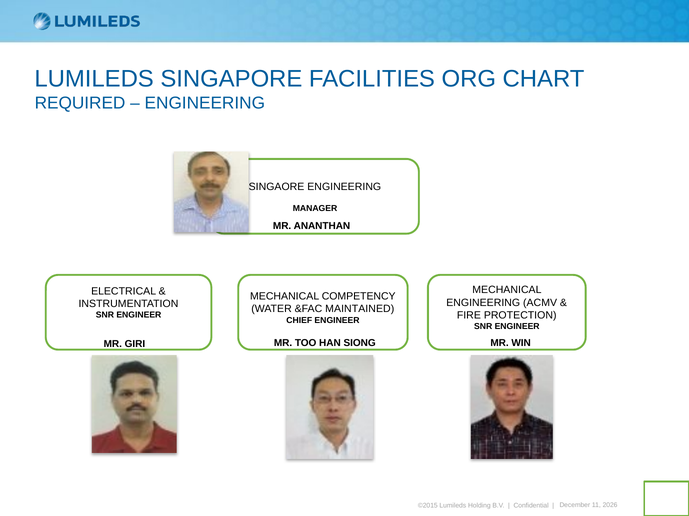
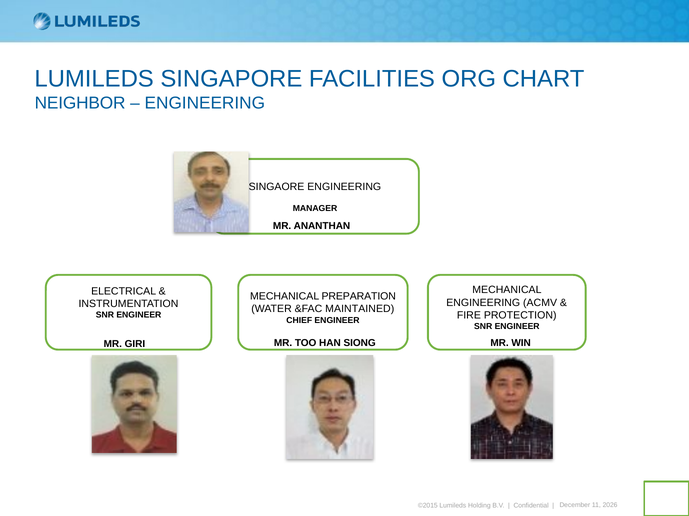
REQUIRED: REQUIRED -> NEIGHBOR (80, 103)
COMPETENCY: COMPETENCY -> PREPARATION (359, 297)
